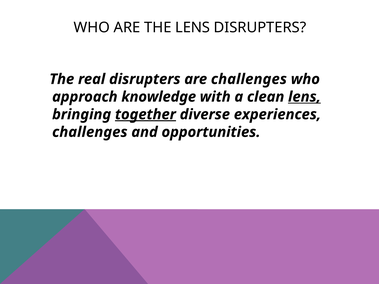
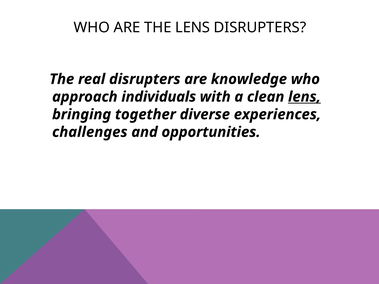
are challenges: challenges -> knowledge (249, 79)
knowledge: knowledge -> individuals (159, 97)
together underline: present -> none (145, 115)
